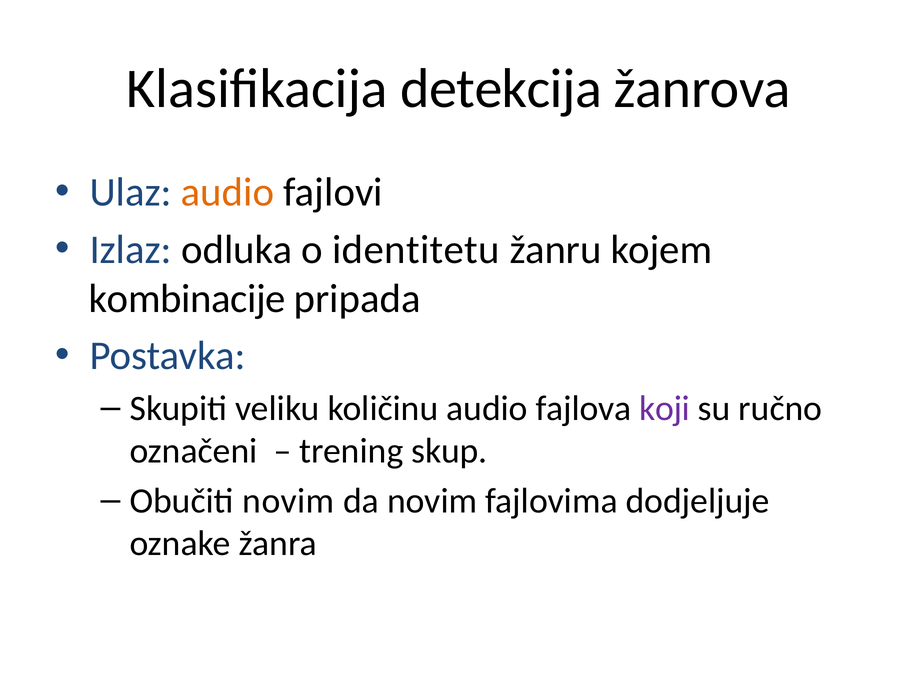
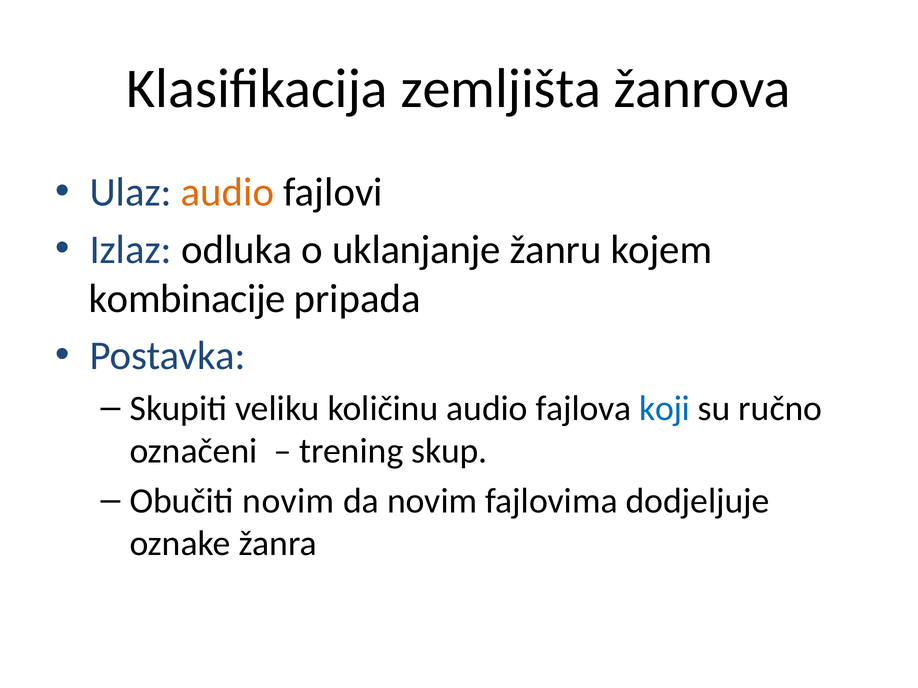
detekcija: detekcija -> zemljišta (501, 89)
identitetu: identitetu -> uklanjanje (416, 250)
koji colour: purple -> blue (665, 409)
